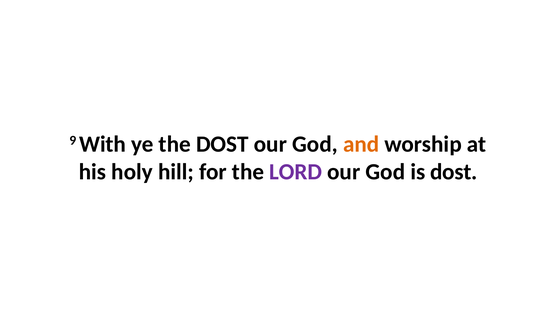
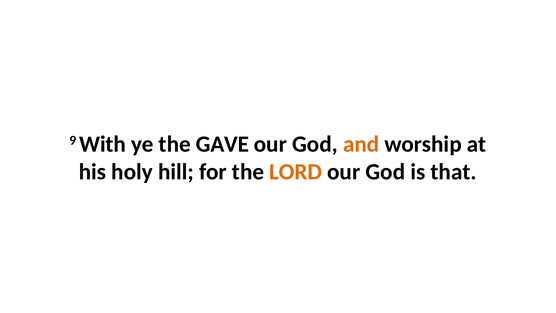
the DOST: DOST -> GAVE (222, 144)
LORD colour: purple -> orange (296, 172)
is dost: dost -> that (454, 172)
